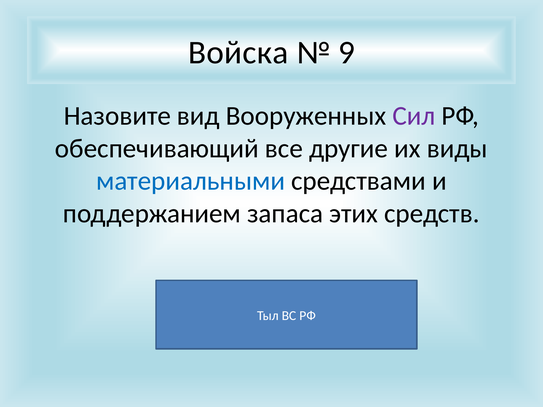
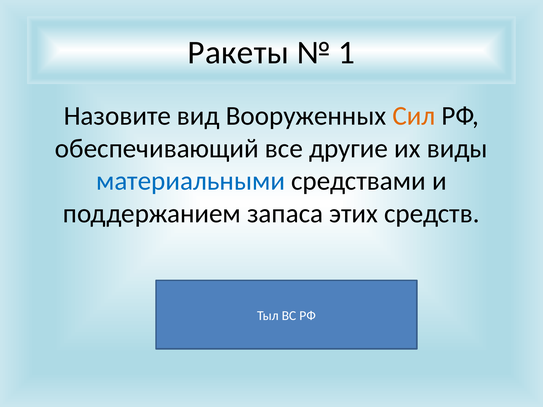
Войска: Войска -> Ракеты (238, 53)
9: 9 -> 1 (347, 53)
Сил colour: purple -> orange (414, 116)
